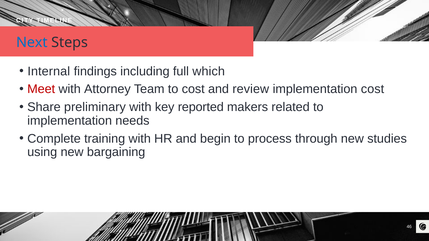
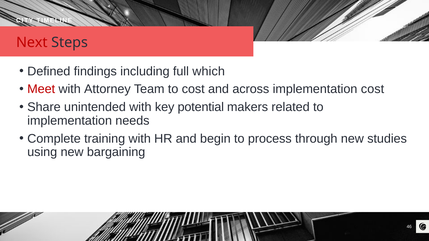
Next colour: blue -> red (32, 43)
Internal: Internal -> Defined (49, 71)
review: review -> across (251, 89)
preliminary: preliminary -> unintended (95, 107)
reported: reported -> potential (201, 107)
